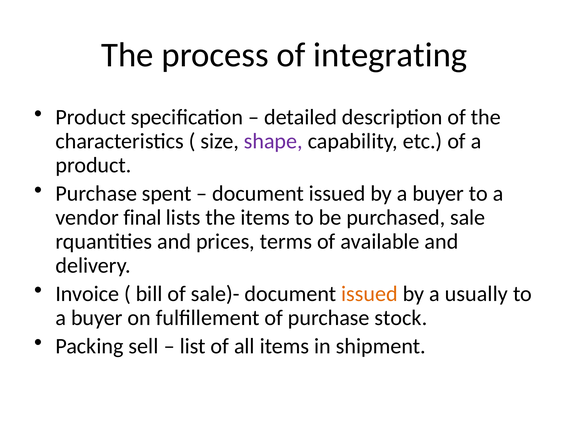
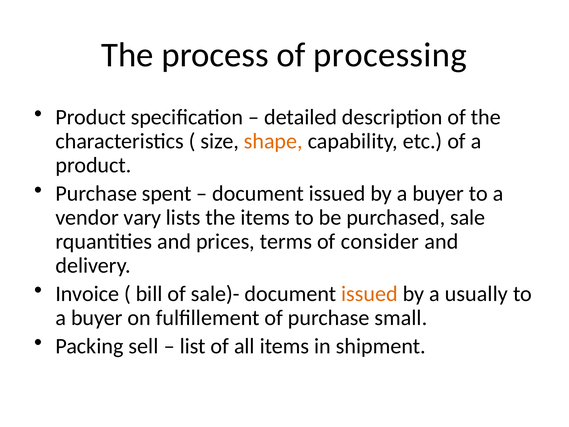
integrating: integrating -> processing (390, 55)
shape colour: purple -> orange (273, 141)
final: final -> vary (142, 217)
available: available -> consider (380, 241)
stock: stock -> small (401, 318)
